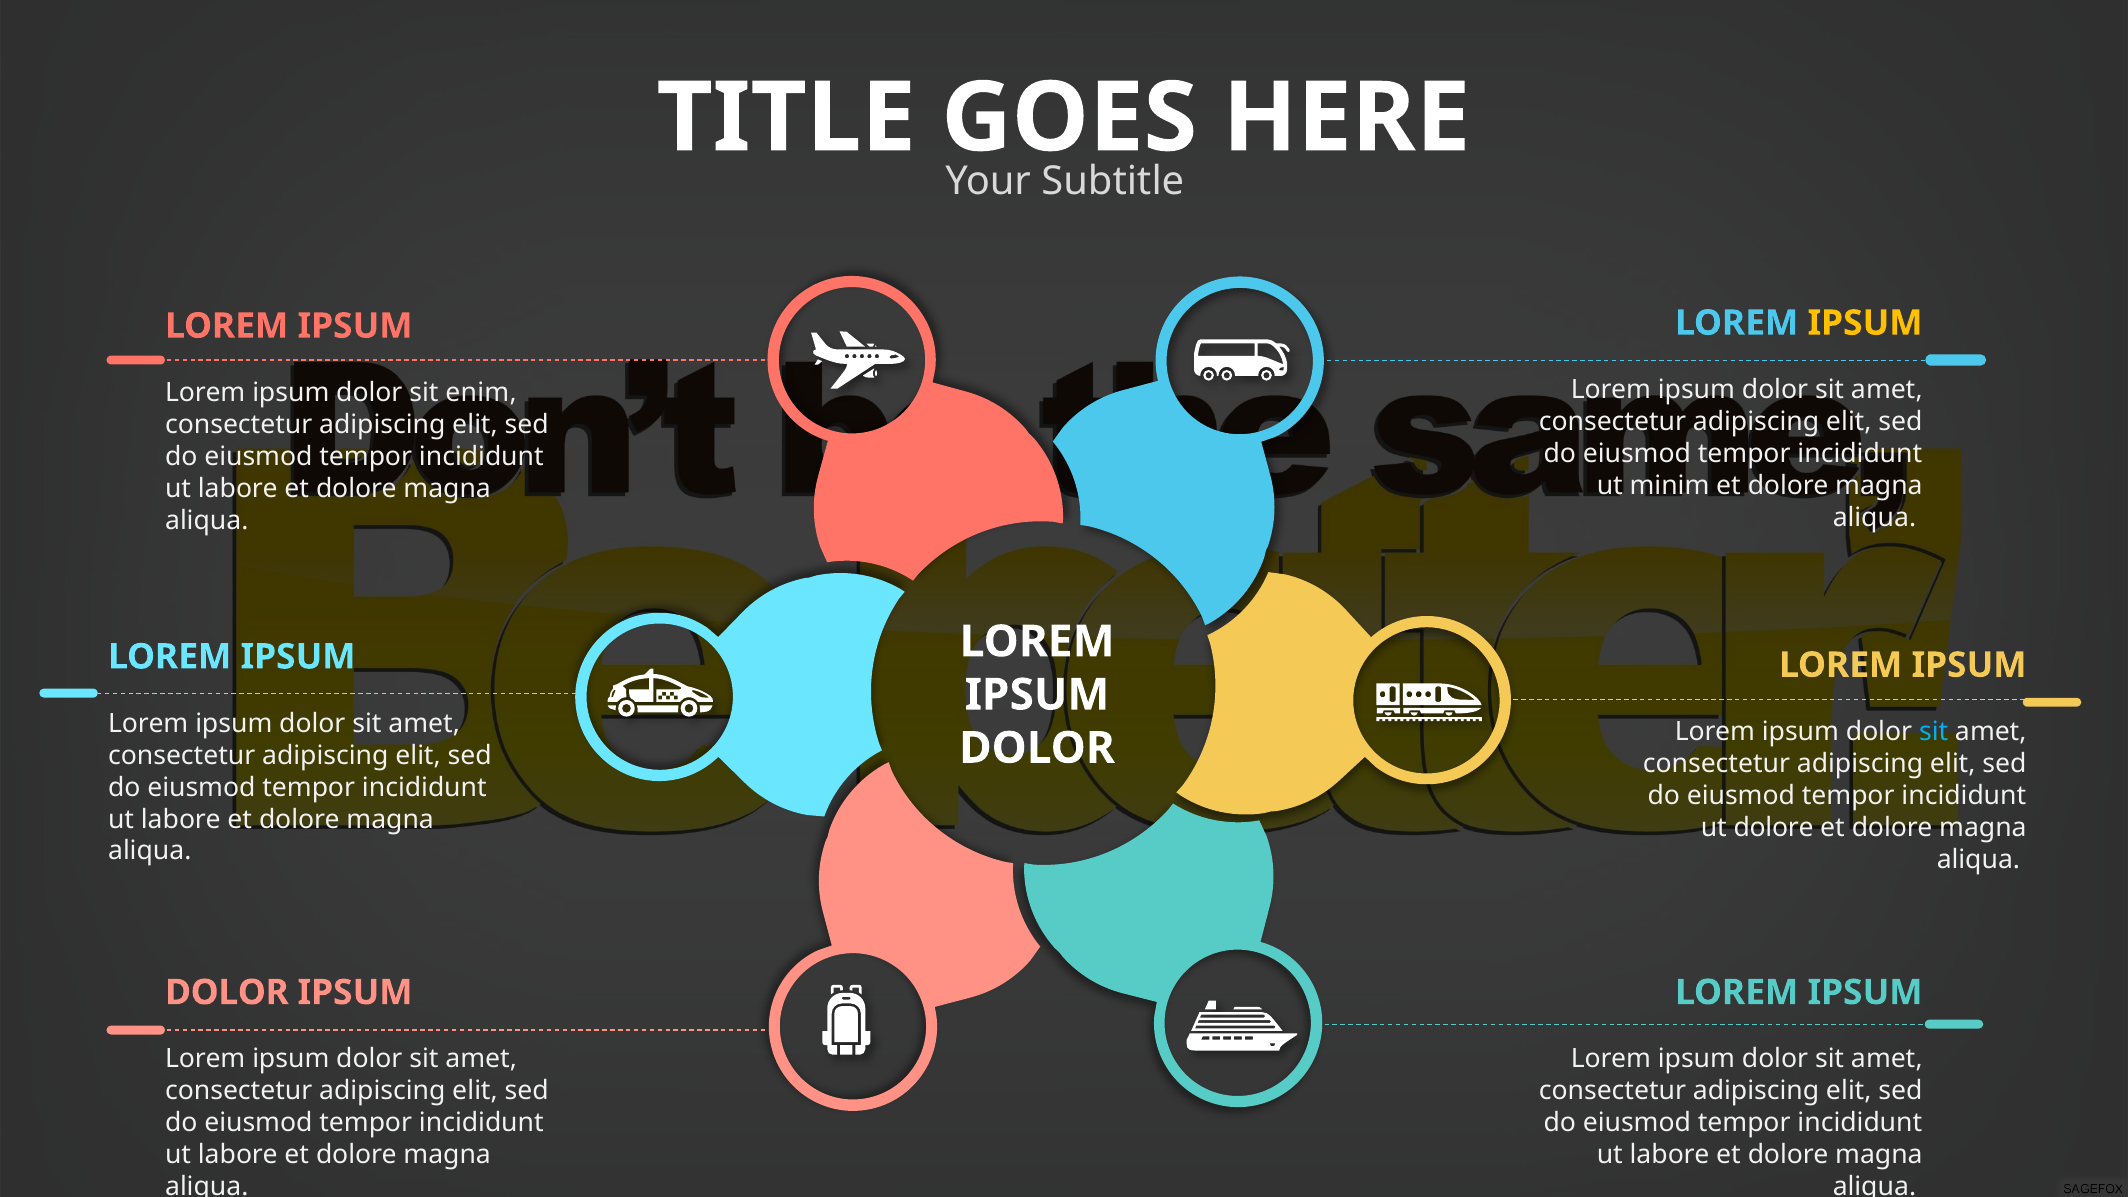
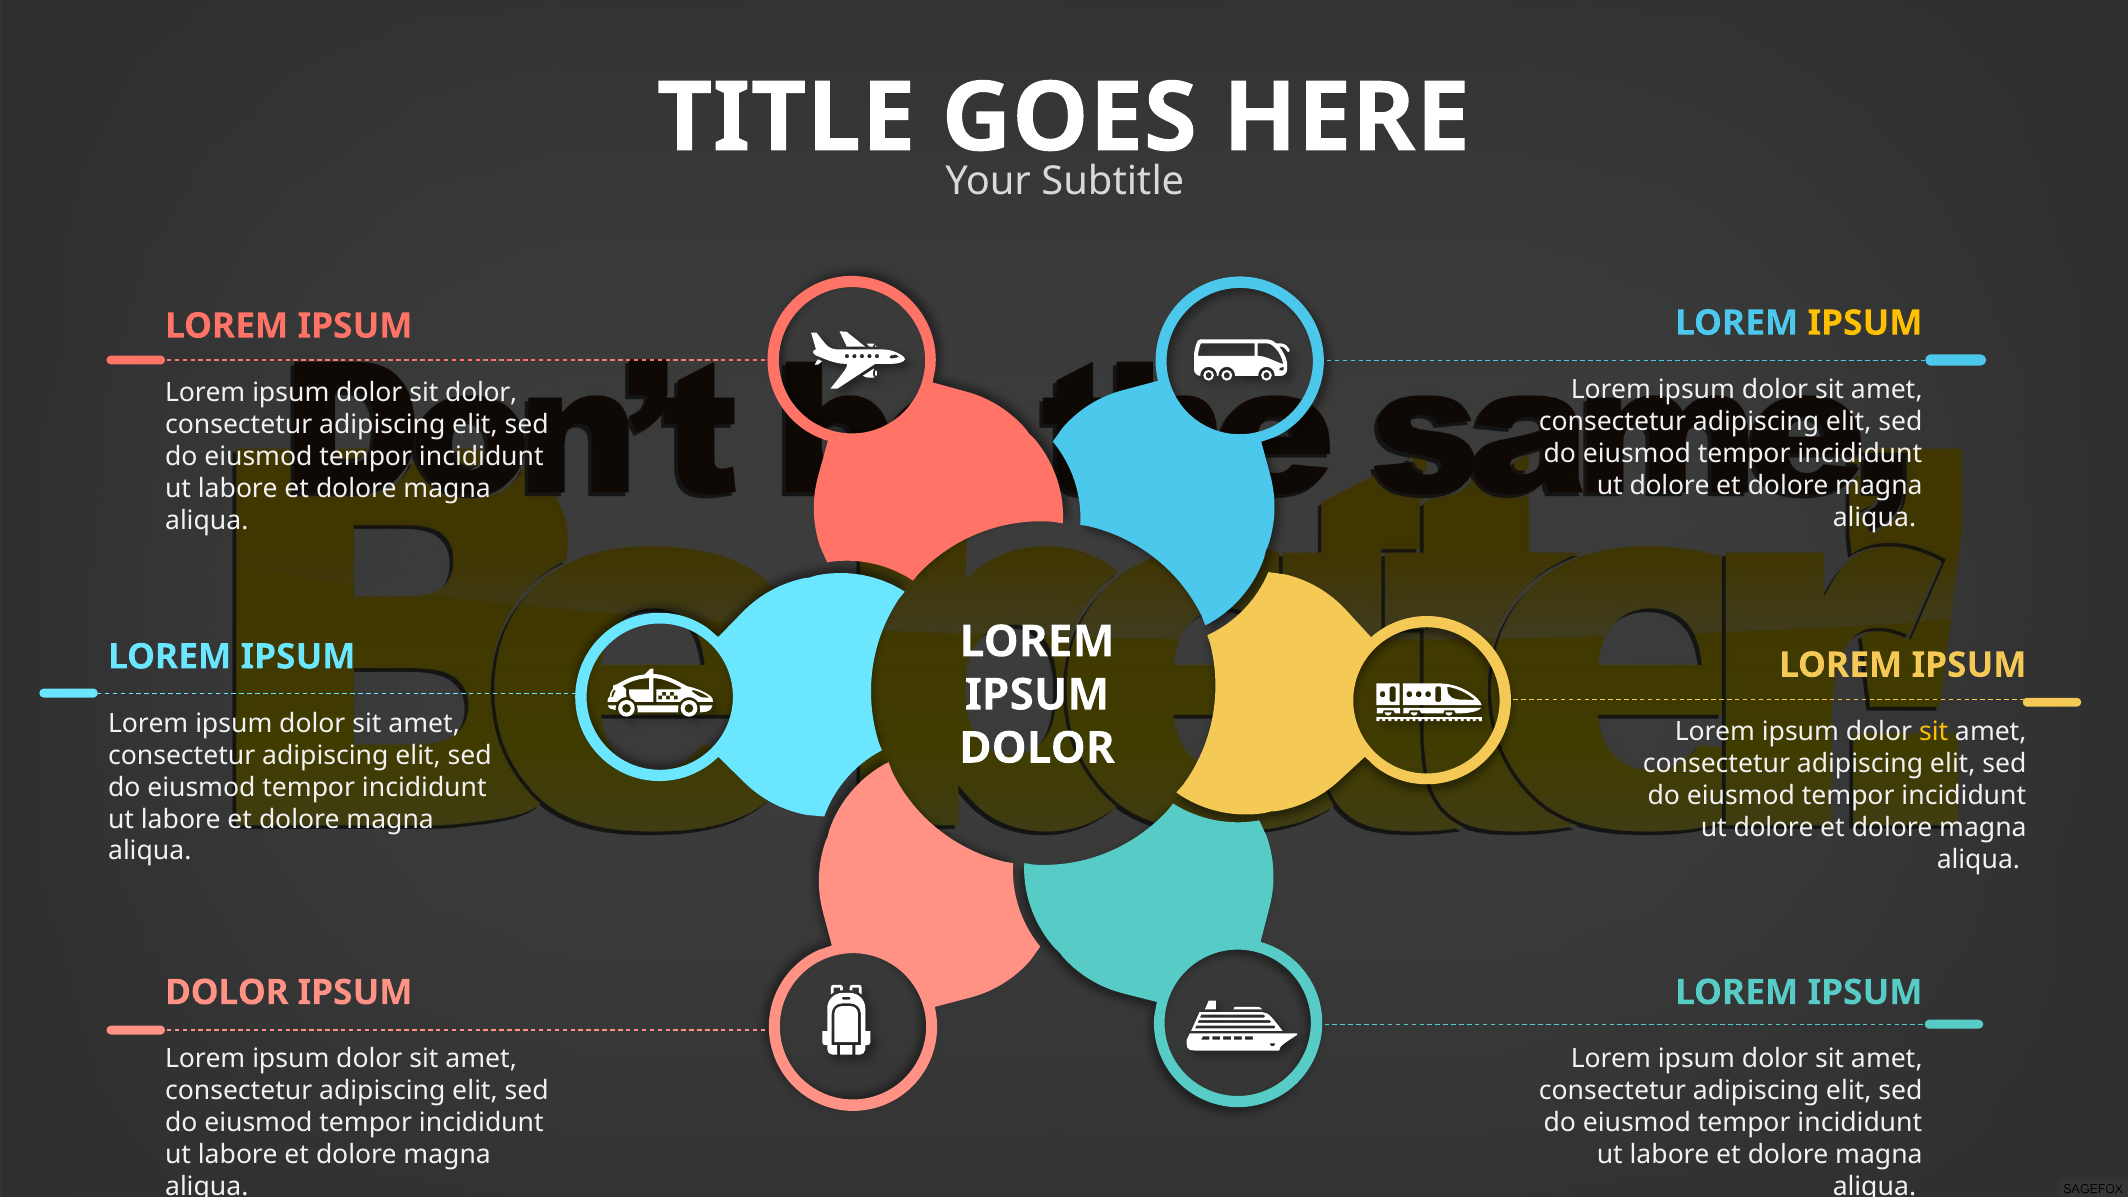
sit enim: enim -> dolor (481, 393)
minim: minim -> dolore (1670, 485)
sit colour: light blue -> yellow (1934, 732)
